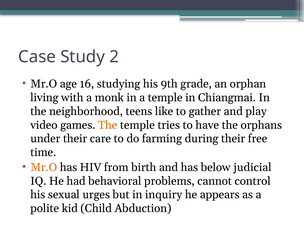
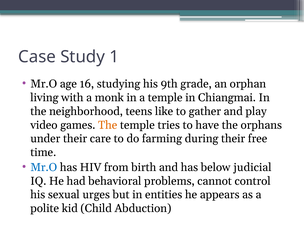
2: 2 -> 1 (114, 57)
Mr.O colour: orange -> blue (44, 167)
inquiry: inquiry -> entities (164, 195)
